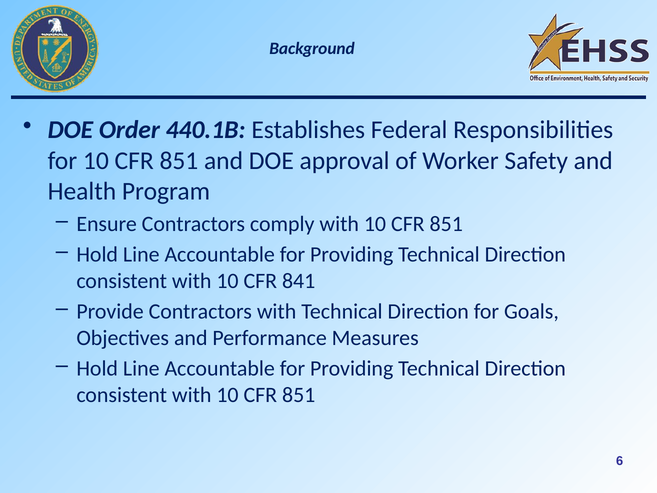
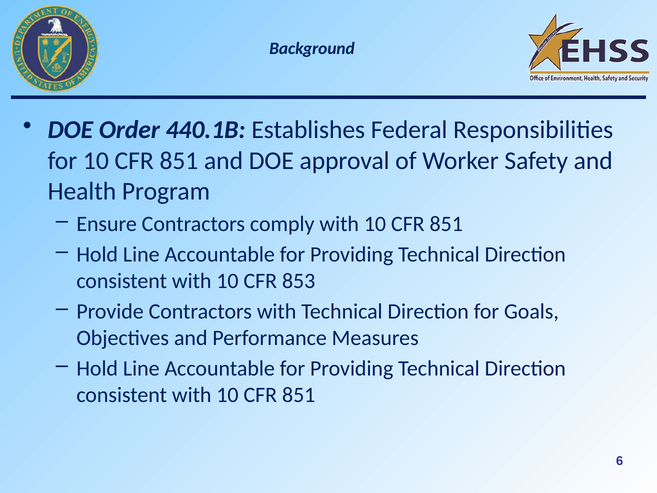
841: 841 -> 853 (299, 281)
